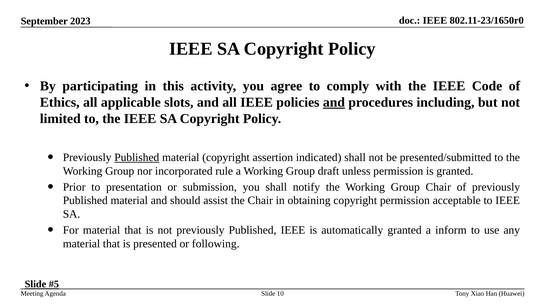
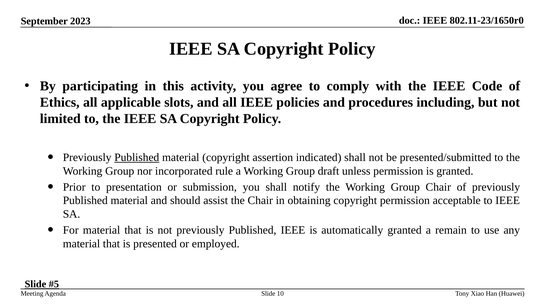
and underline: present -> none (334, 102)
inform: inform -> remain (451, 230)
following: following -> employed (216, 244)
